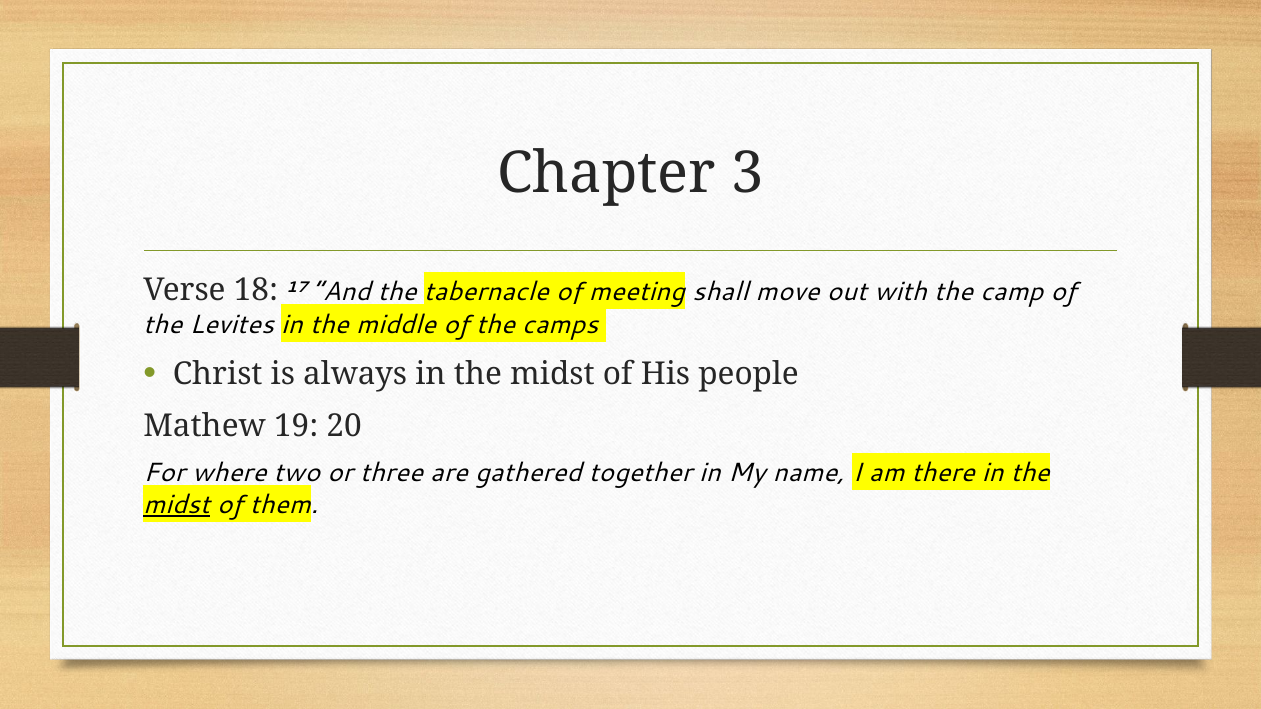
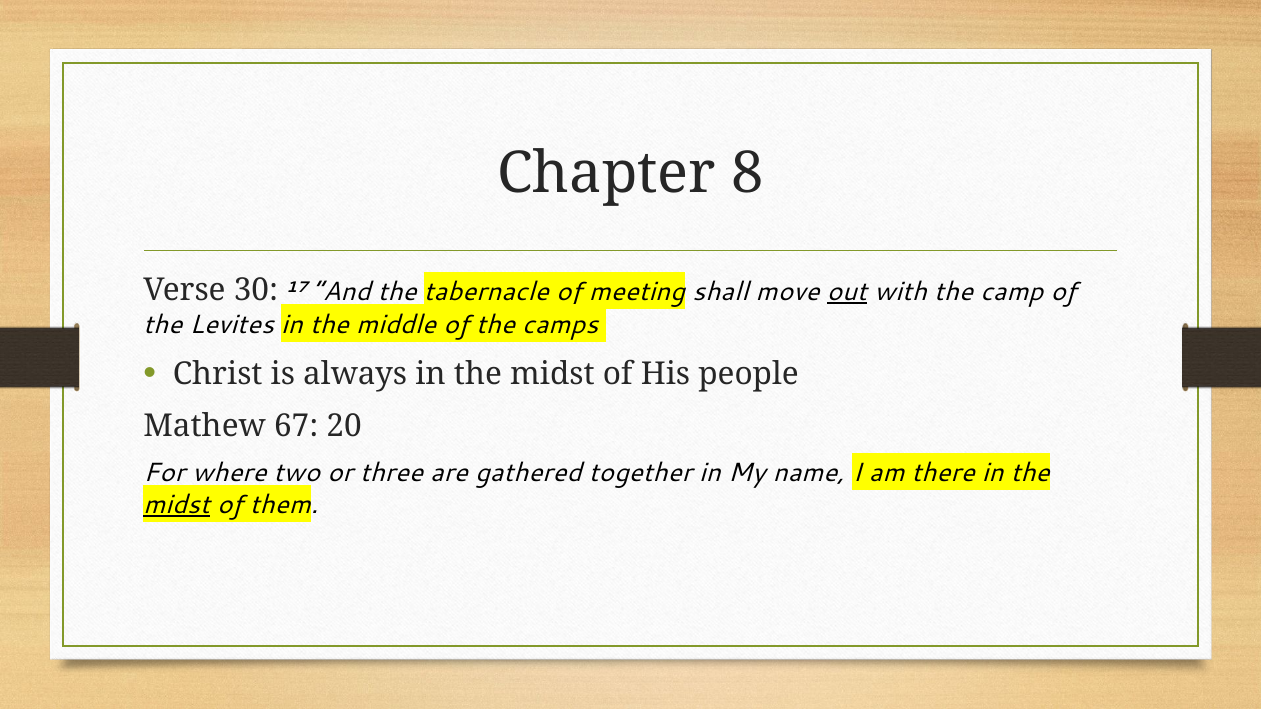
3: 3 -> 8 (747, 173)
18: 18 -> 30 (256, 290)
out underline: none -> present (847, 292)
19: 19 -> 67 (296, 426)
